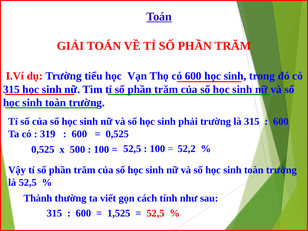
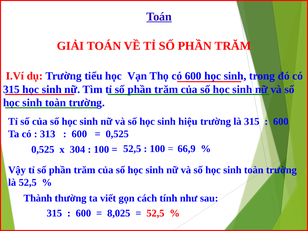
phải: phải -> hiệu (188, 122)
319: 319 -> 313 (48, 134)
500: 500 -> 304 (77, 150)
52,2: 52,2 -> 66,9 (187, 149)
1,525: 1,525 -> 8,025 (119, 213)
